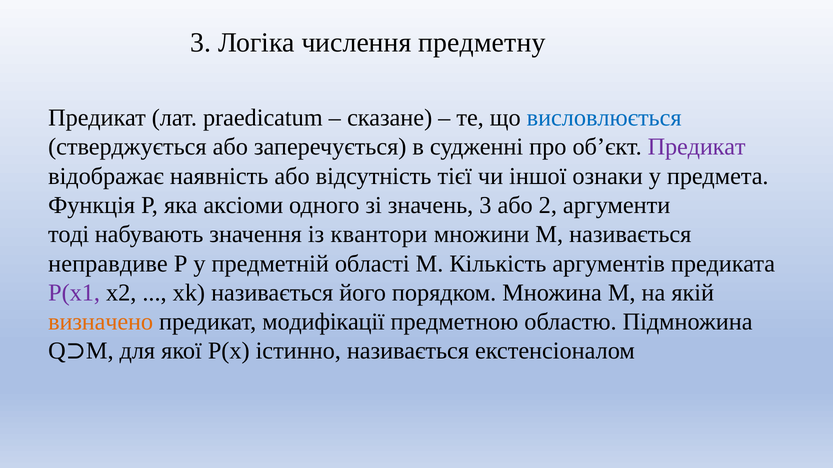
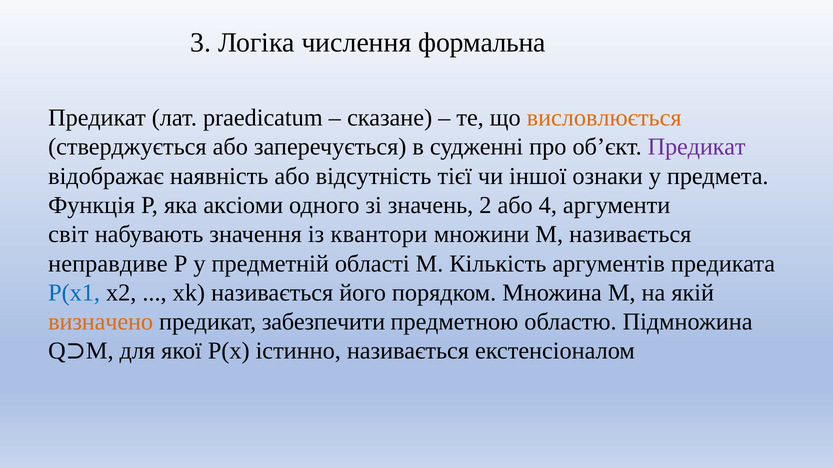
предметну: предметну -> формальна (482, 43)
висловлюється colour: blue -> orange (604, 118)
значень 3: 3 -> 2 (485, 206)
2: 2 -> 4 (548, 206)
тоді: тоді -> світ (68, 235)
Р(х1 colour: purple -> blue (74, 293)
модифікації: модифікації -> забезпечити (324, 322)
